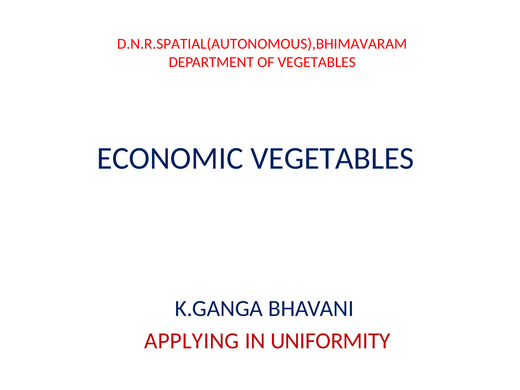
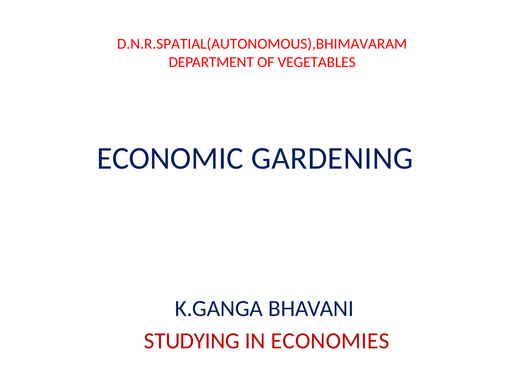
ECONOMIC VEGETABLES: VEGETABLES -> GARDENING (332, 158)
APPLYING: APPLYING -> STUDYING (192, 341)
UNIFORMITY: UNIFORMITY -> ECONOMIES (330, 341)
